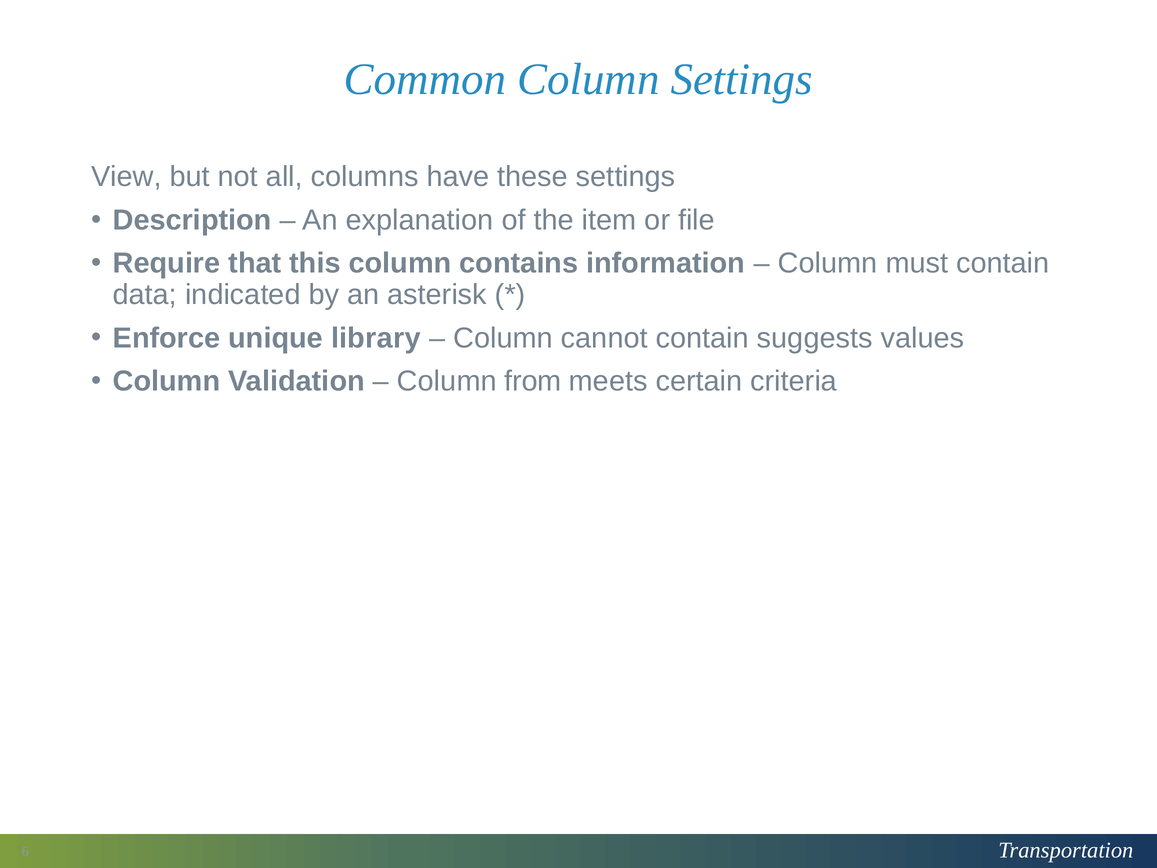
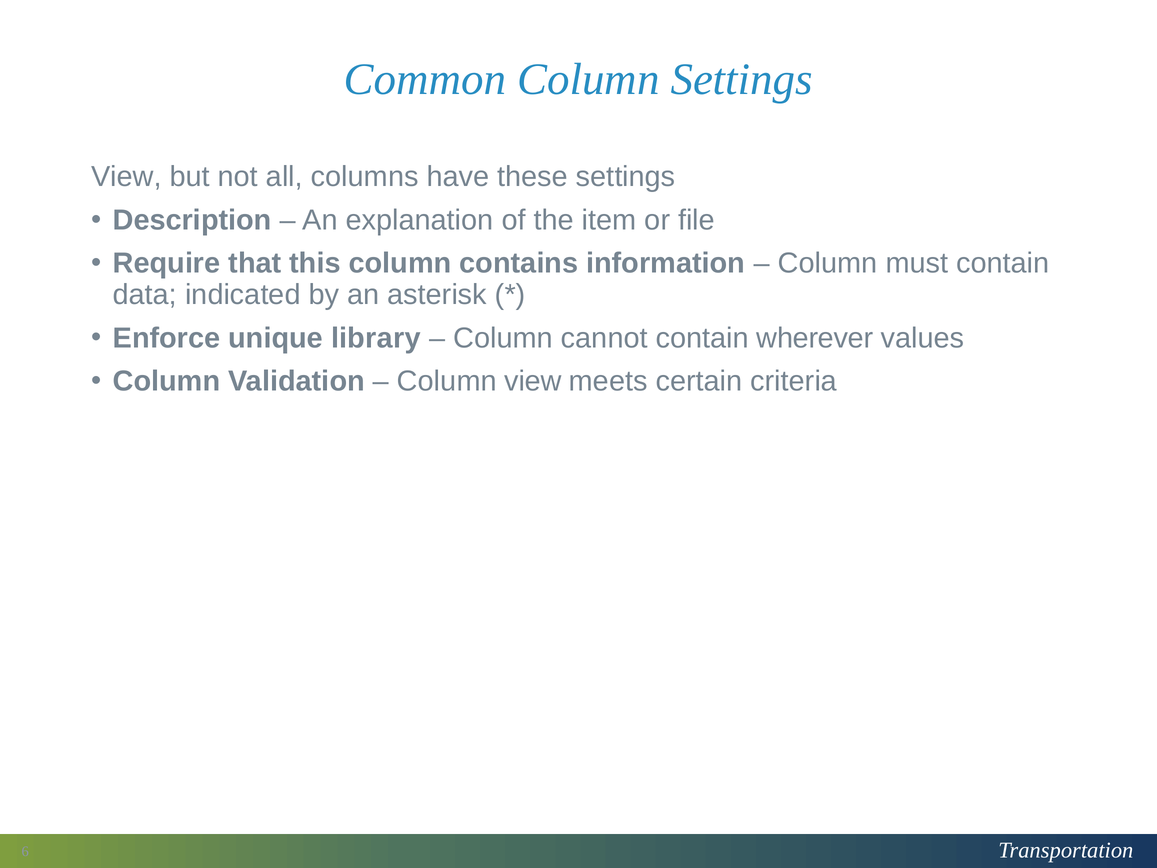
suggests: suggests -> wherever (815, 338)
Column from: from -> view (533, 381)
